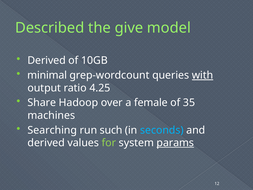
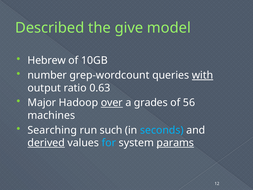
Derived: Derived -> Hebrew (47, 60)
minimal: minimal -> number (47, 75)
4.25: 4.25 -> 0.63 (100, 88)
Share: Share -> Major (42, 103)
over underline: none -> present (112, 103)
female: female -> grades (151, 103)
35: 35 -> 56 (189, 103)
derived underline: none -> present (46, 143)
for colour: light green -> light blue (109, 143)
